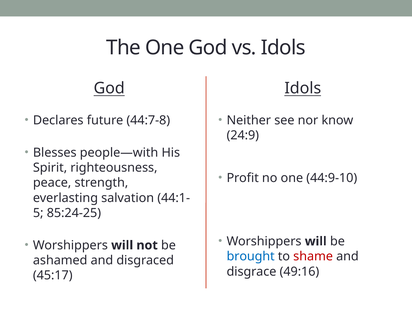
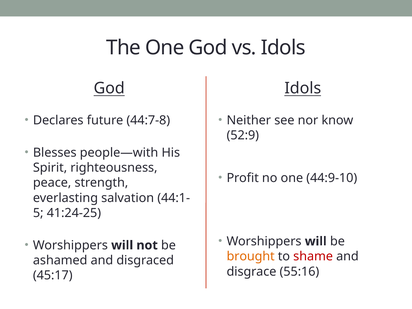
24:9: 24:9 -> 52:9 (243, 135)
85:24-25: 85:24-25 -> 41:24-25 (74, 213)
brought colour: blue -> orange (251, 256)
49:16: 49:16 -> 55:16 (299, 272)
